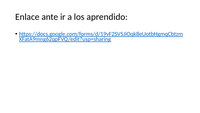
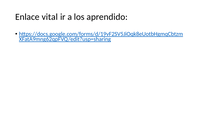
ante: ante -> vital (50, 17)
